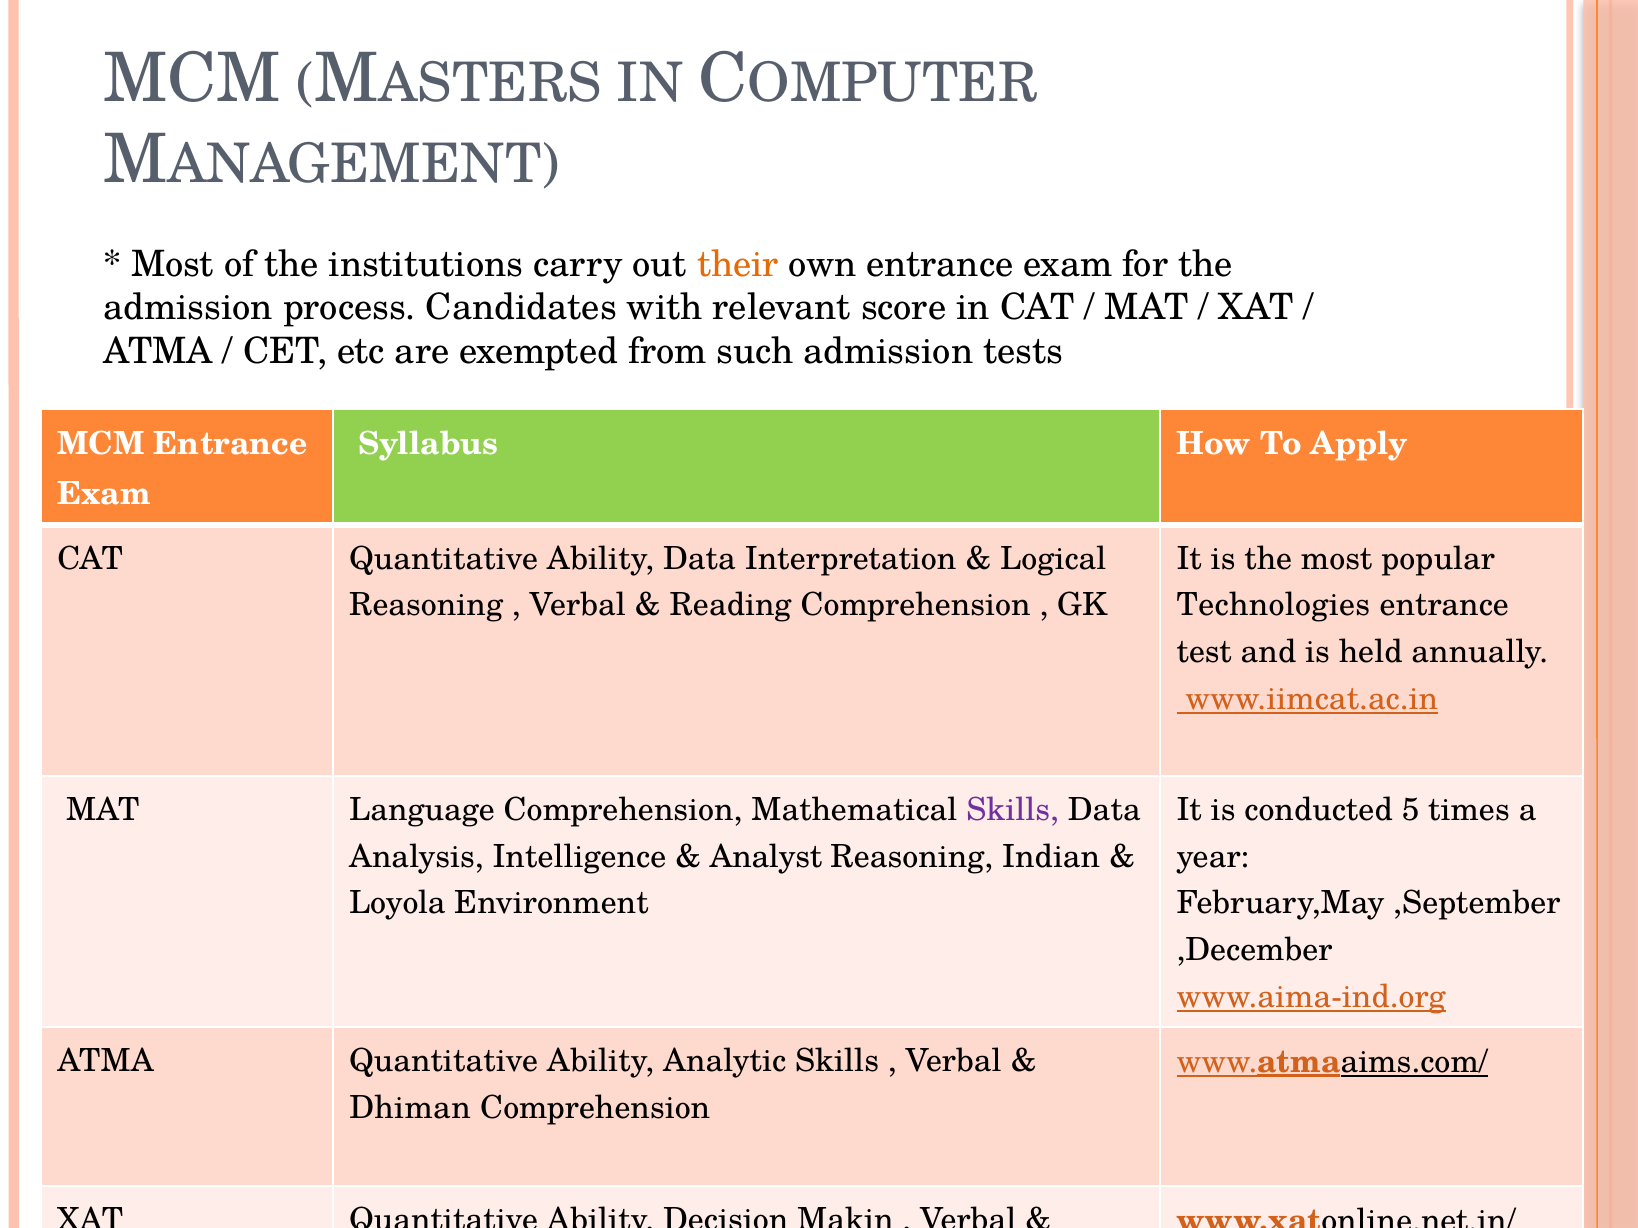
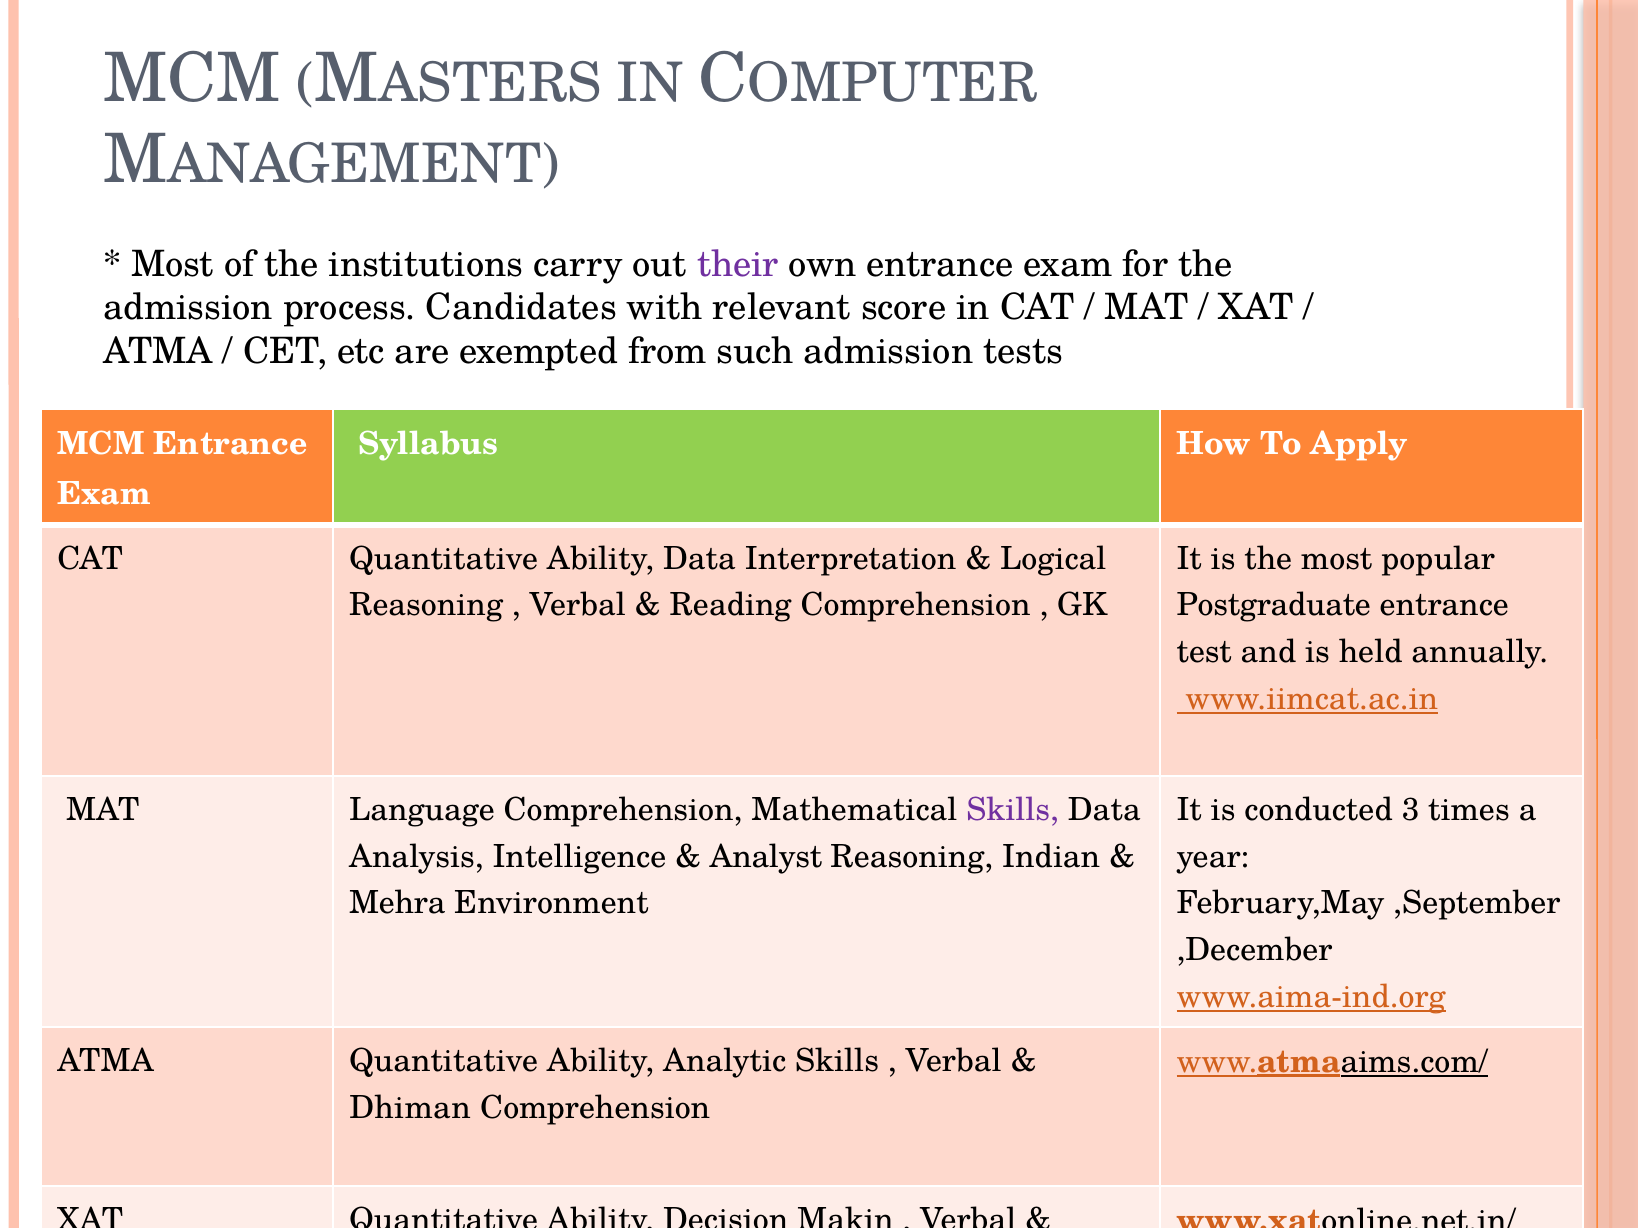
their colour: orange -> purple (738, 264)
Technologies: Technologies -> Postgraduate (1274, 606)
5: 5 -> 3 (1411, 810)
Loyola: Loyola -> Mehra (397, 904)
